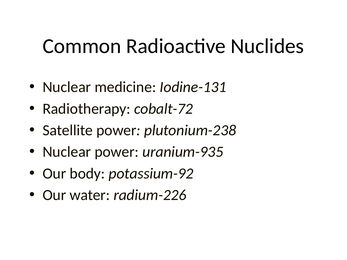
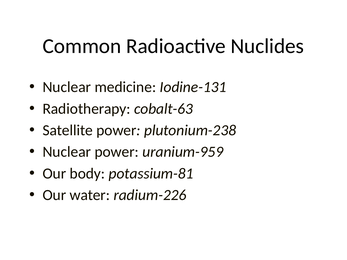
cobalt-72: cobalt-72 -> cobalt-63 (163, 109)
uranium-935: uranium-935 -> uranium-959 (183, 152)
potassium-92: potassium-92 -> potassium-81 (151, 174)
